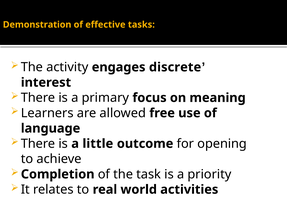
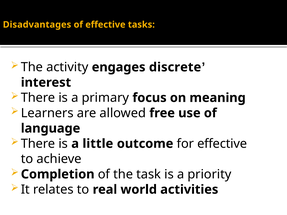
Demonstration: Demonstration -> Disadvantages (37, 25)
for opening: opening -> effective (222, 144)
